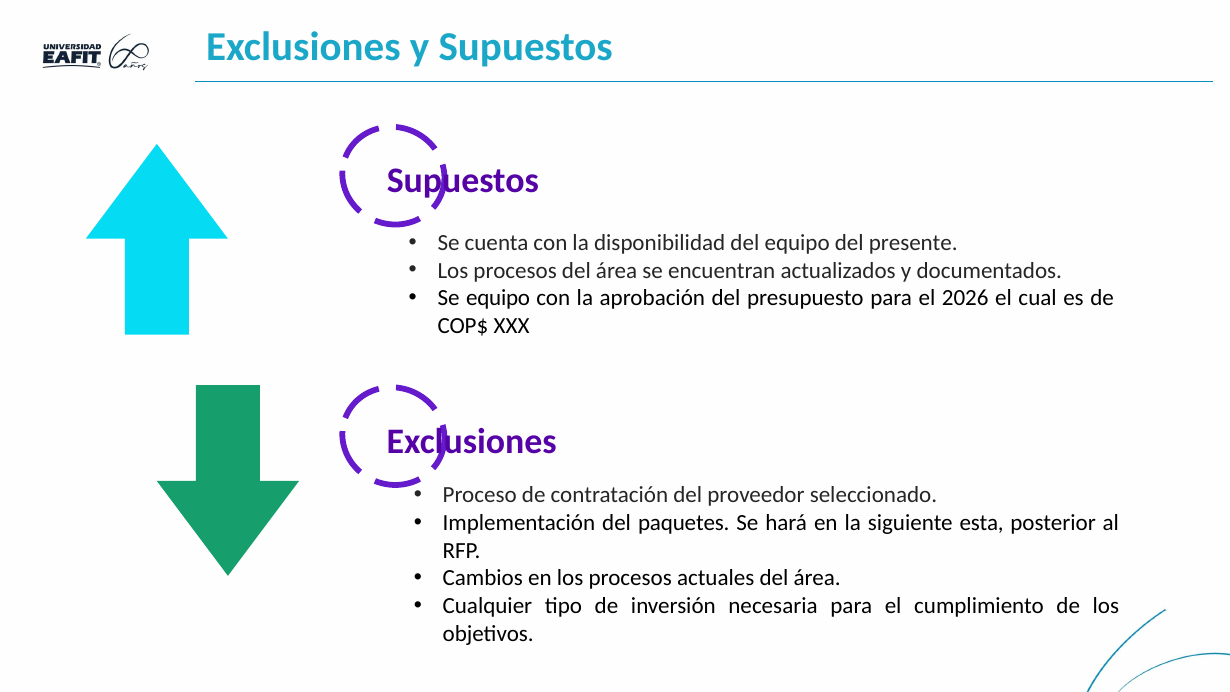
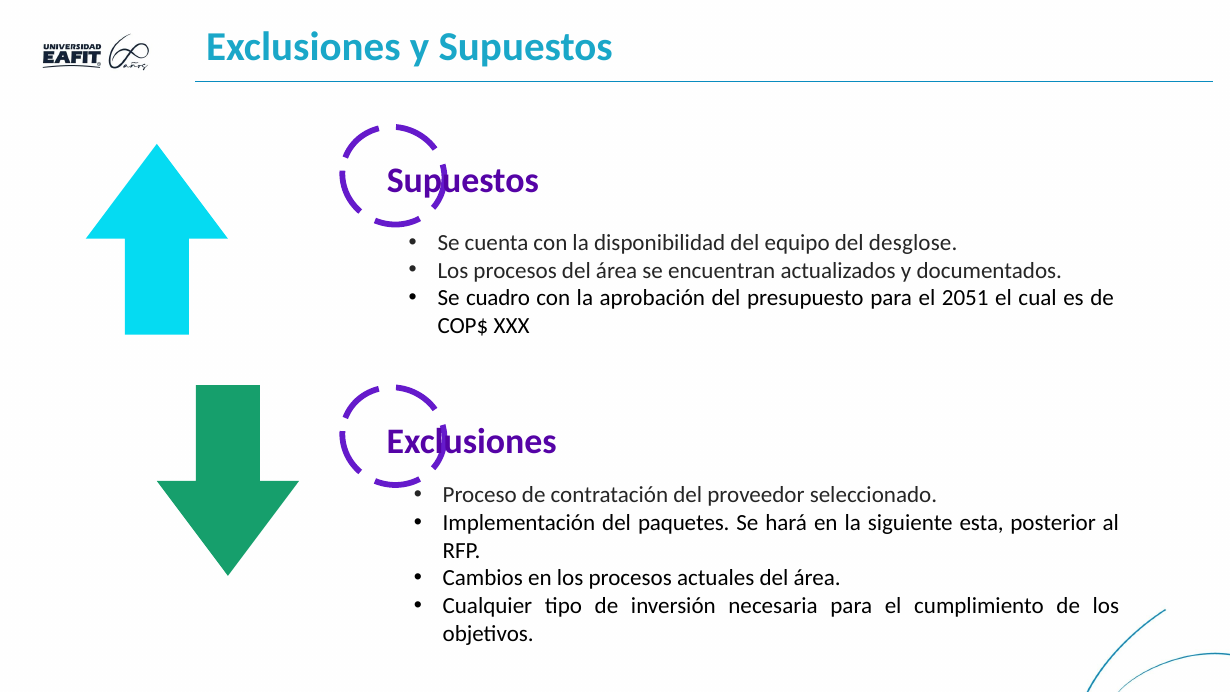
presente: presente -> desglose (913, 243)
Se equipo: equipo -> cuadro (498, 298)
2026: 2026 -> 2051 (965, 298)
